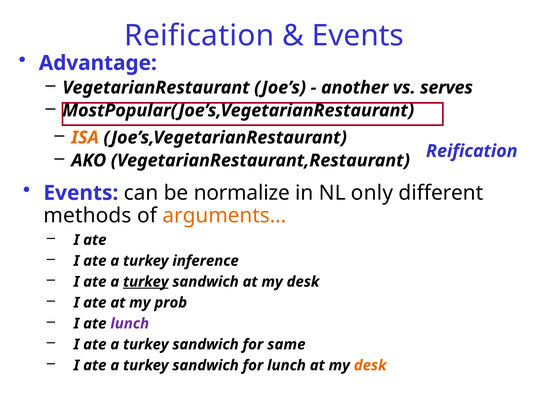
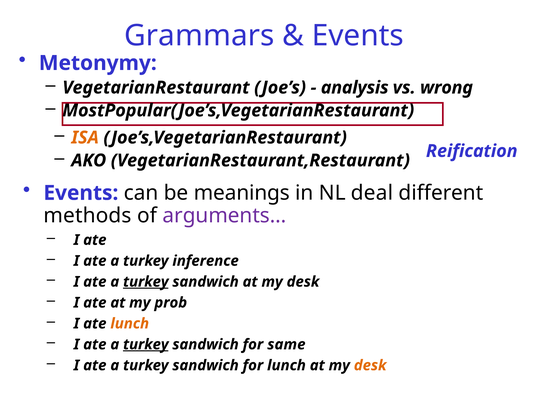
Reification: Reification -> Grammars (199, 36)
Advantage: Advantage -> Metonymy (98, 63)
another: another -> analysis (355, 88)
serves: serves -> wrong (447, 88)
normalize: normalize -> meanings (242, 193)
only: only -> deal (372, 193)
arguments… colour: orange -> purple (224, 215)
lunch colour: purple -> orange (130, 323)
turkey underline: none -> present (146, 344)
